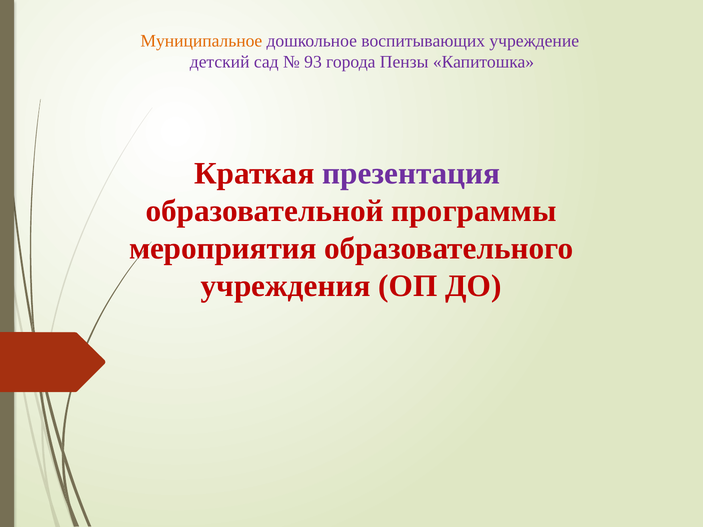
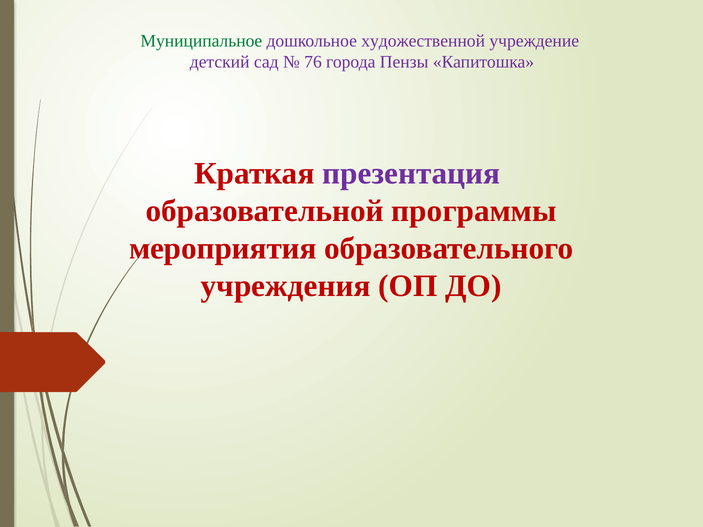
Муниципальное colour: orange -> green (201, 41)
воспитывающих: воспитывающих -> художественной (423, 41)
93: 93 -> 76 (313, 62)
